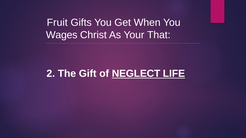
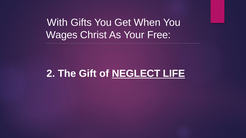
Fruit: Fruit -> With (57, 23)
That: That -> Free (159, 35)
